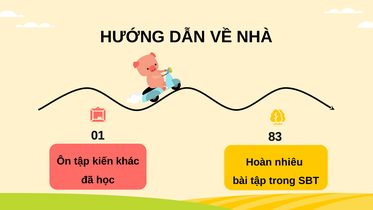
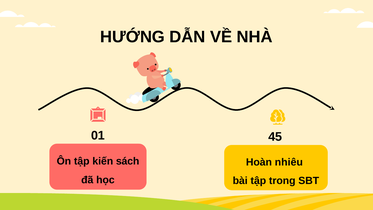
83: 83 -> 45 (275, 137)
khác: khác -> sách (128, 161)
